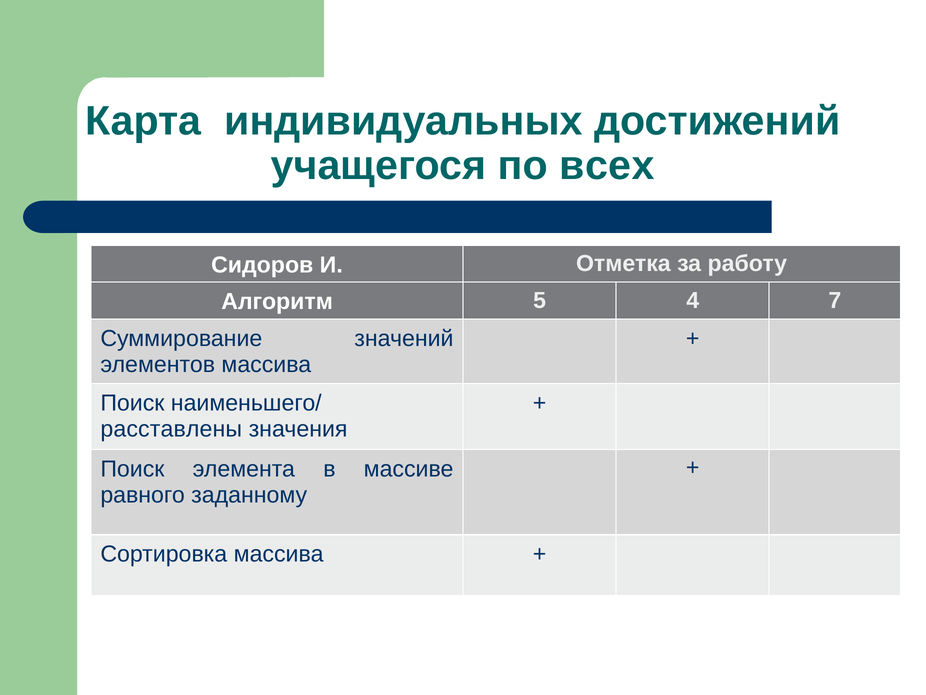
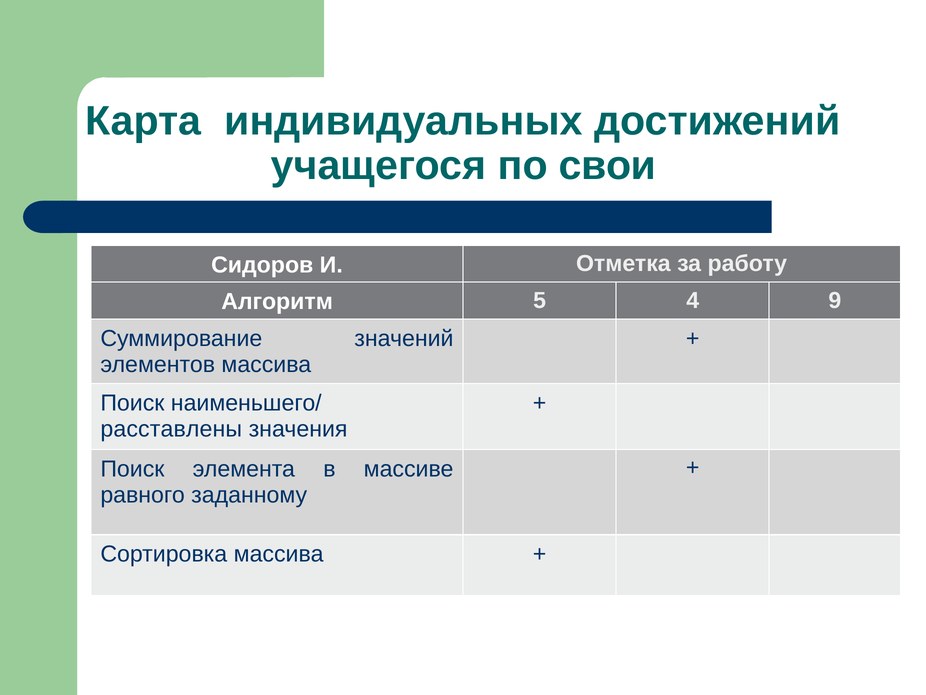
всех: всех -> свои (607, 166)
7: 7 -> 9 (835, 300)
